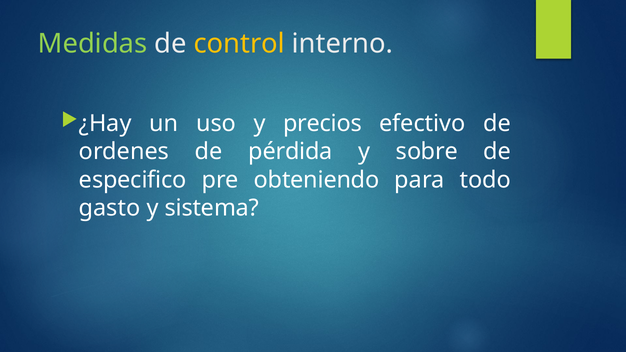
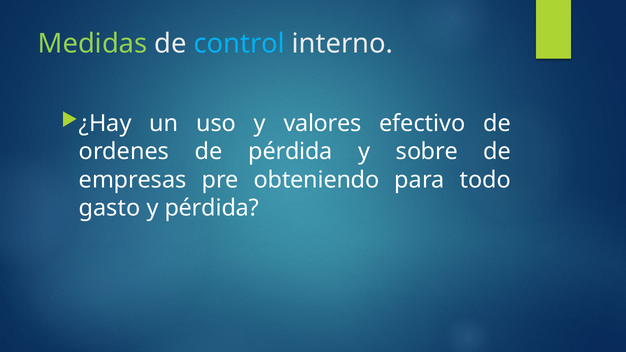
control colour: yellow -> light blue (239, 44)
precios: precios -> valores (323, 123)
especifico: especifico -> empresas (133, 180)
y sistema: sistema -> pérdida (212, 208)
